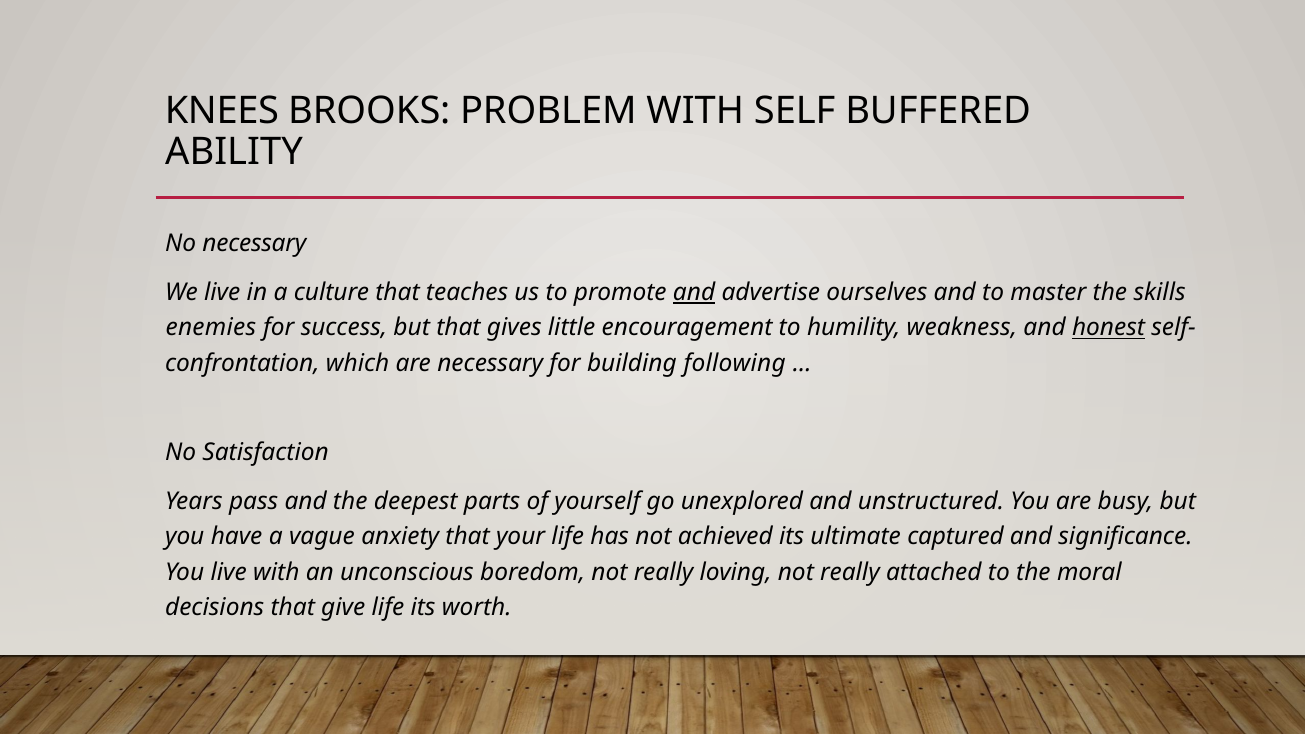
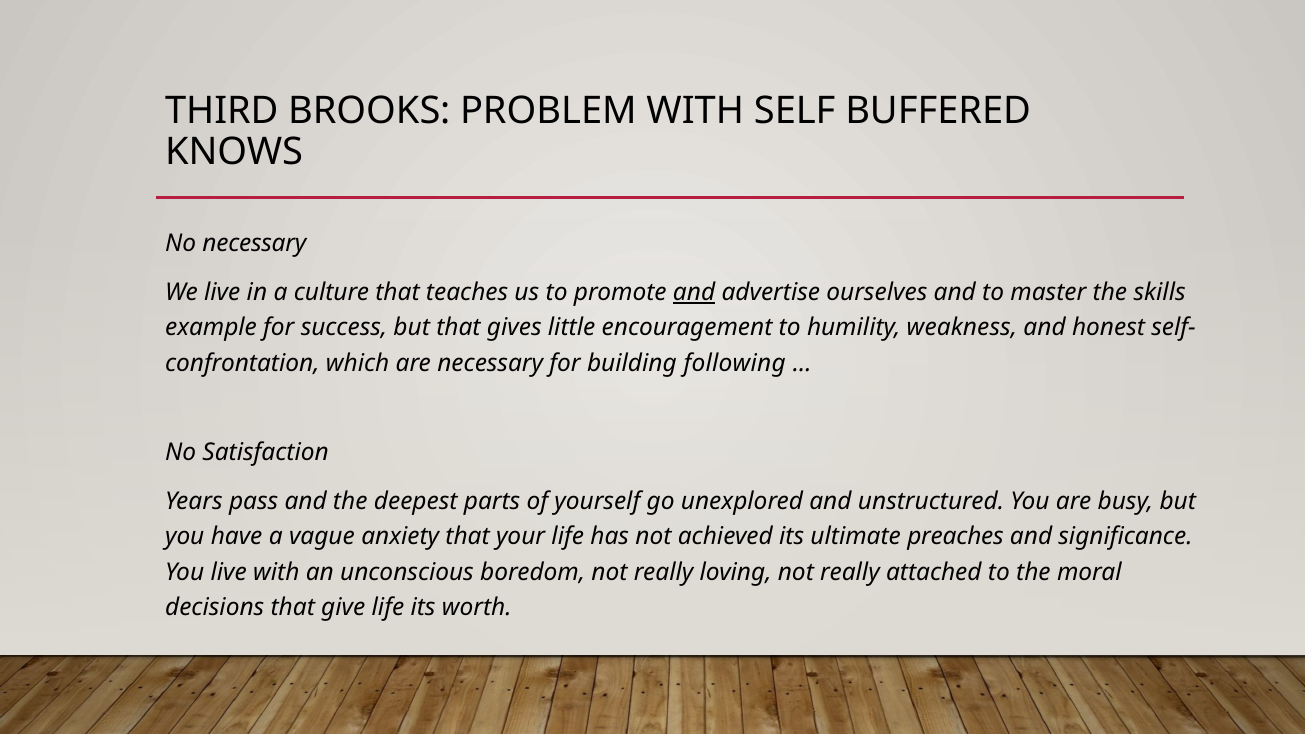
KNEES: KNEES -> THIRD (222, 111)
ABILITY: ABILITY -> KNOWS (234, 152)
enemies: enemies -> example (211, 328)
honest underline: present -> none (1109, 328)
captured: captured -> preaches (956, 537)
